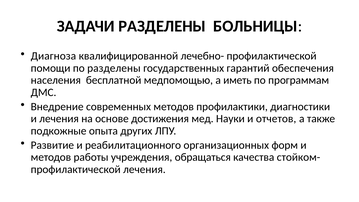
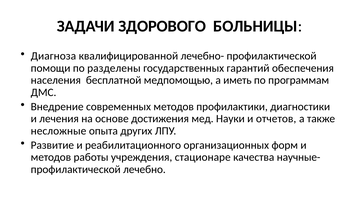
ЗАДАЧИ РАЗДЕЛЕНЫ: РАЗДЕЛЕНЫ -> ЗДОРОВОГО (162, 26)
подкожные: подкожные -> несложные (59, 131)
обращаться: обращаться -> стационаре (203, 157)
стойком-: стойком- -> научные- (299, 157)
профилактической лечения: лечения -> лечебно (144, 169)
